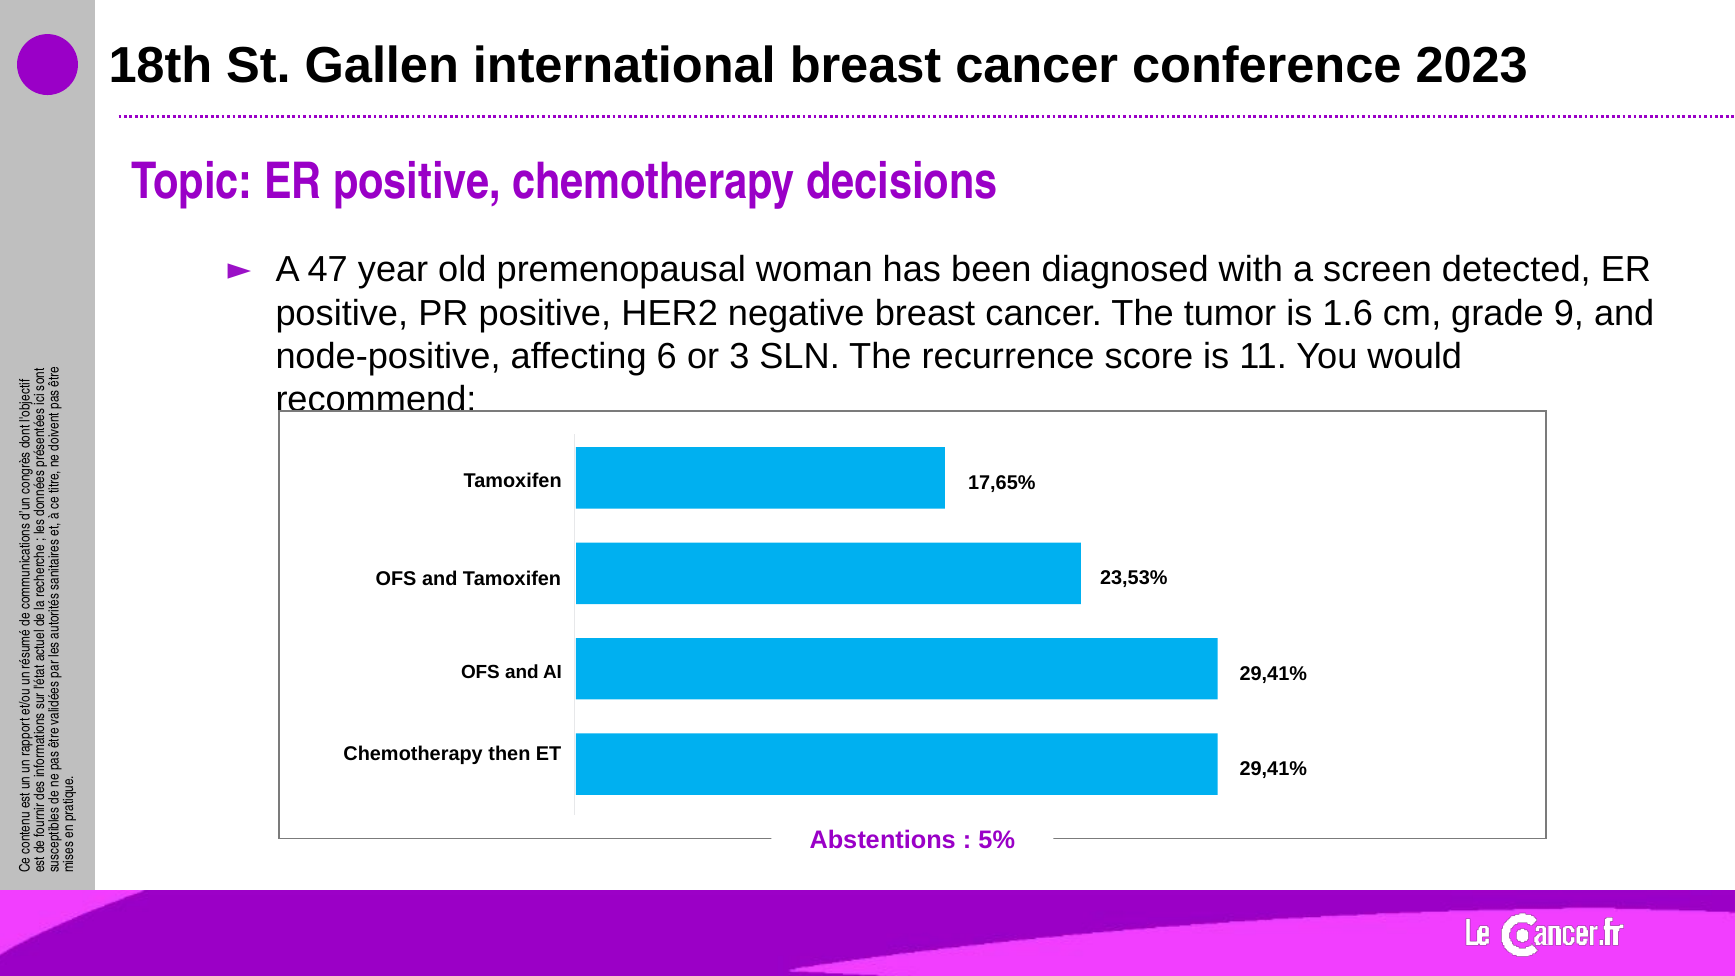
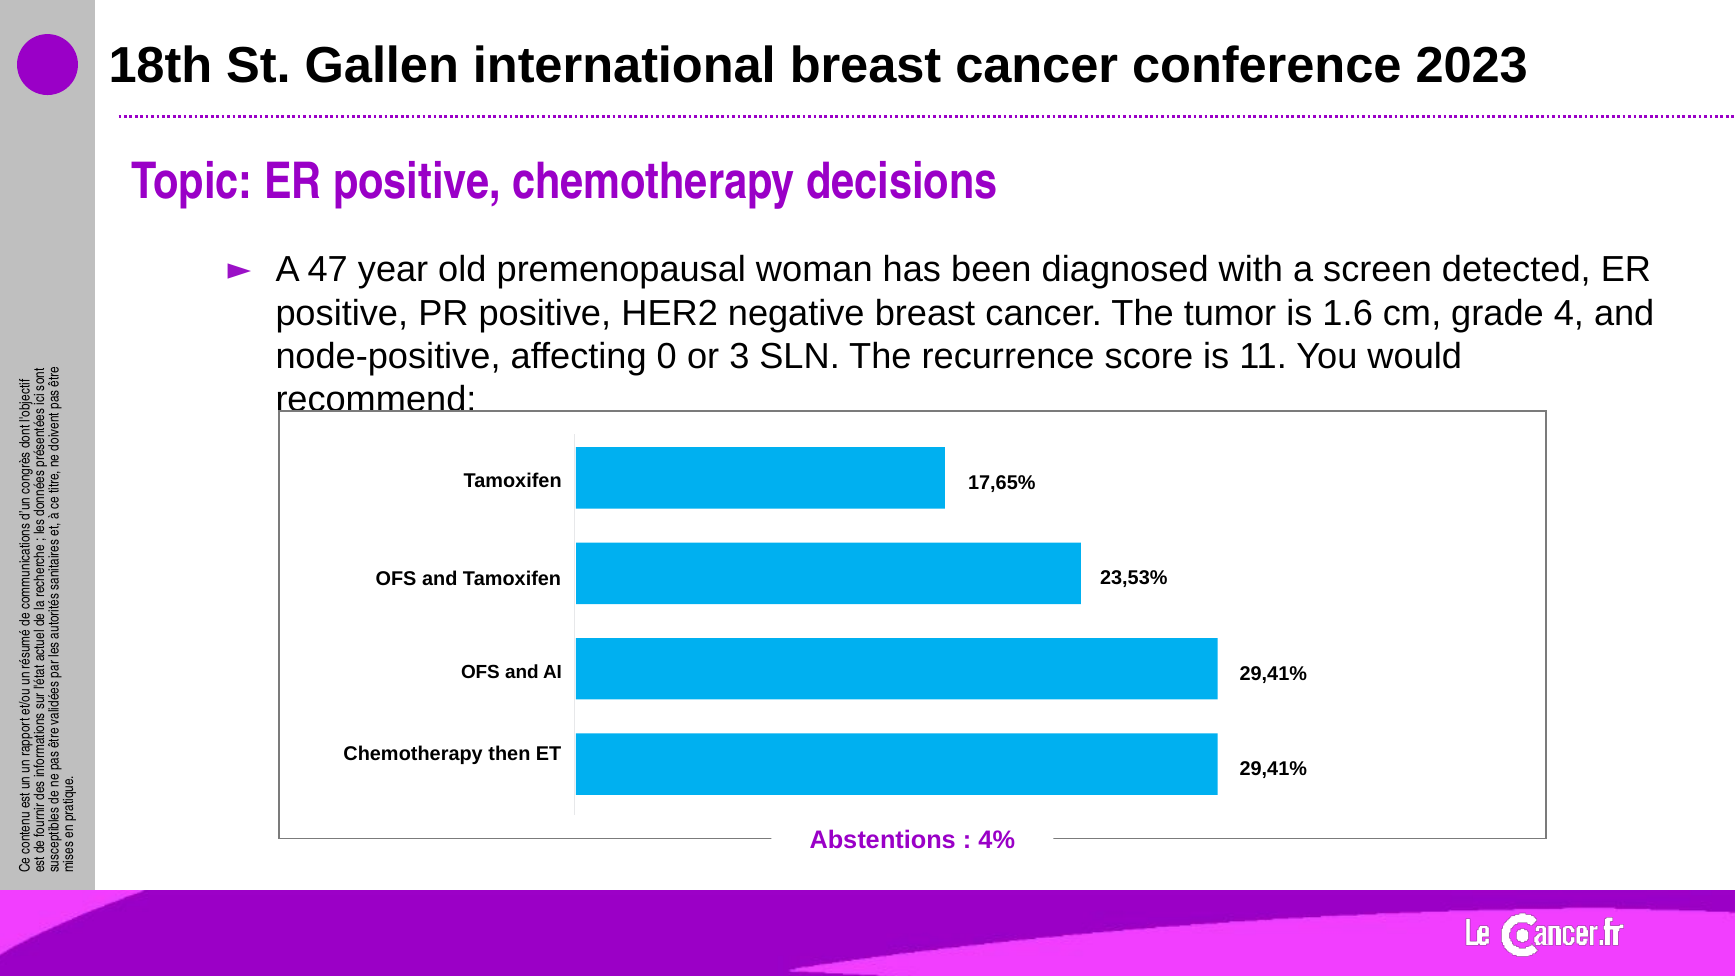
9: 9 -> 4 (1569, 313)
6: 6 -> 0 (667, 357)
5%: 5% -> 4% (997, 840)
